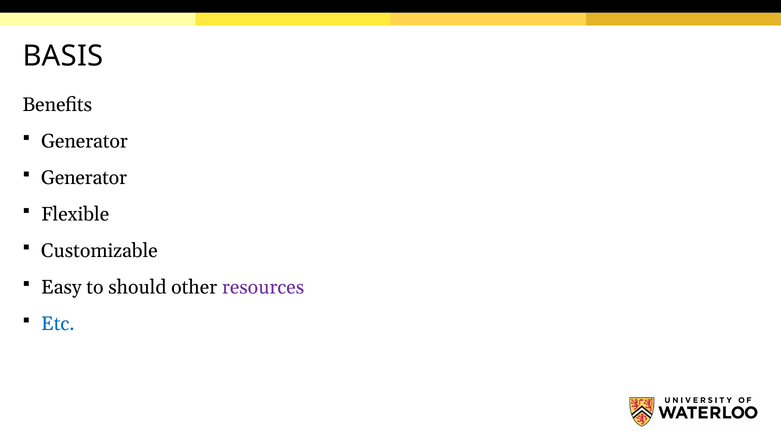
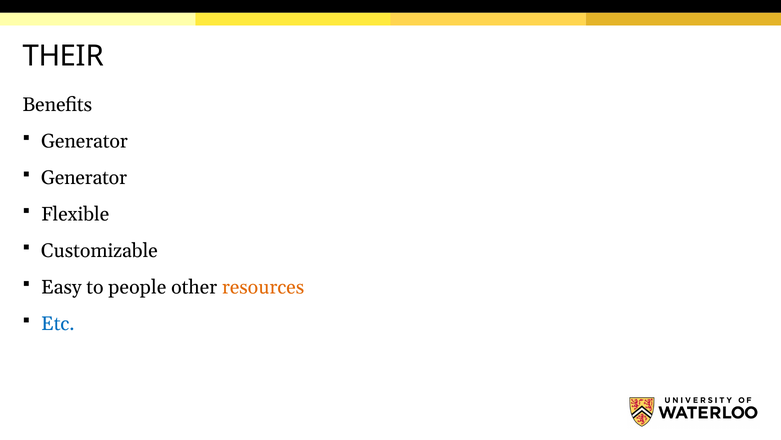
BASIS: BASIS -> THEIR (63, 56)
should: should -> people (137, 287)
resources colour: purple -> orange (263, 287)
